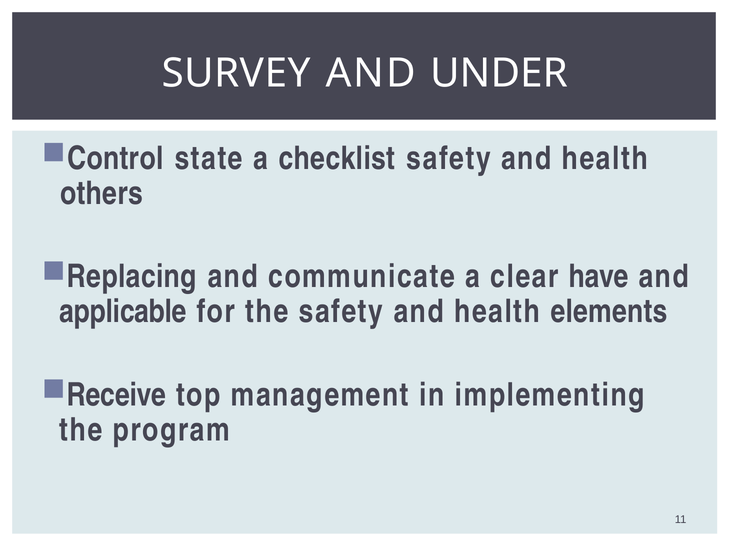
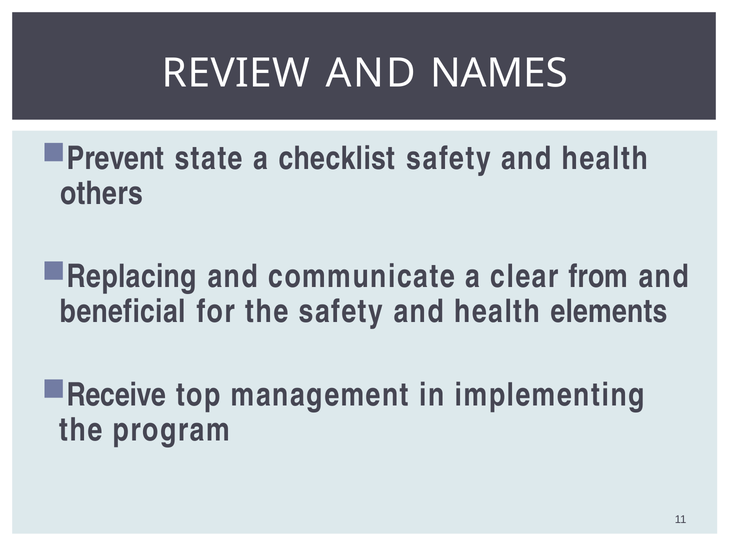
SURVEY: SURVEY -> REVIEW (236, 73)
UNDER: UNDER -> NAMES (499, 73)
Control: Control -> Prevent (116, 158)
have: have -> from (599, 276)
applicable: applicable -> beneficial (123, 311)
